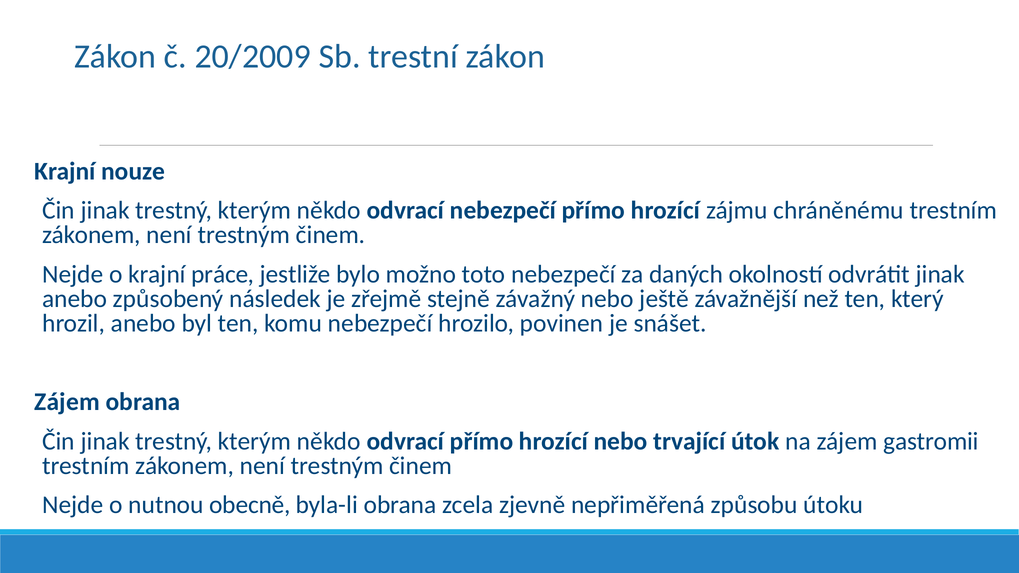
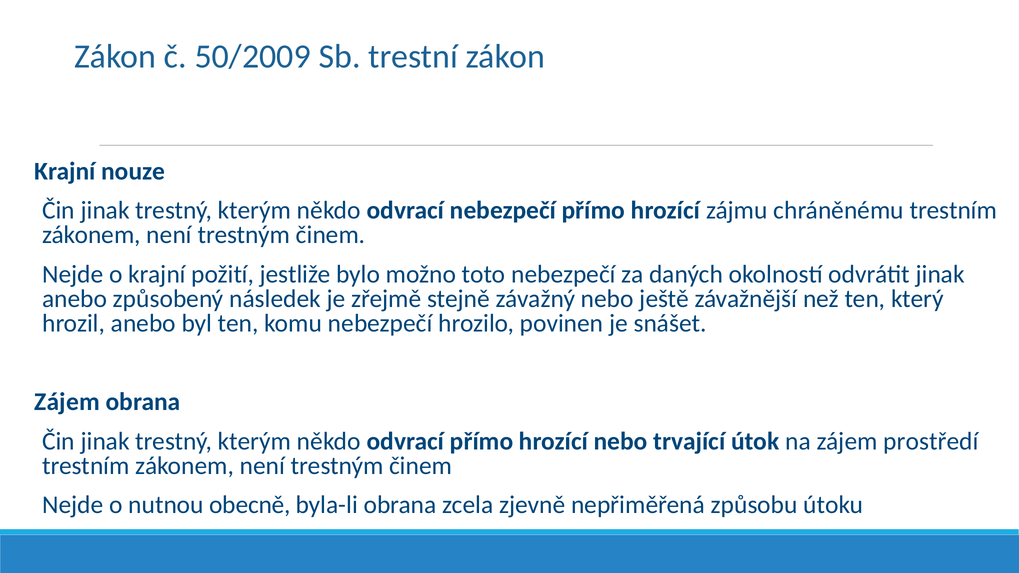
20/2009: 20/2009 -> 50/2009 (253, 57)
práce: práce -> požití (223, 274)
gastromii: gastromii -> prostředí (931, 441)
